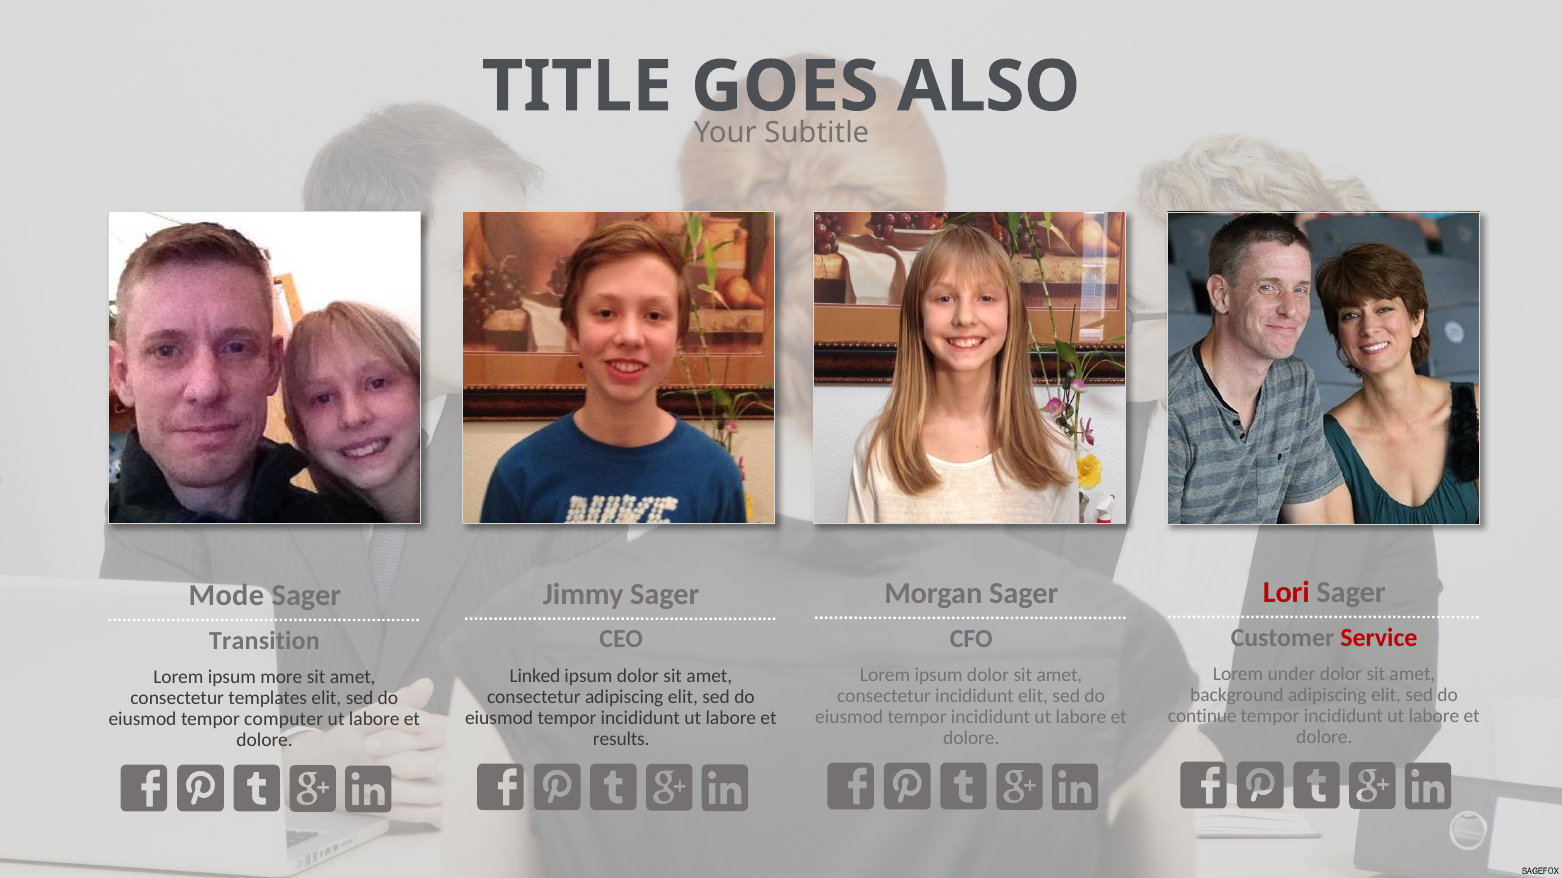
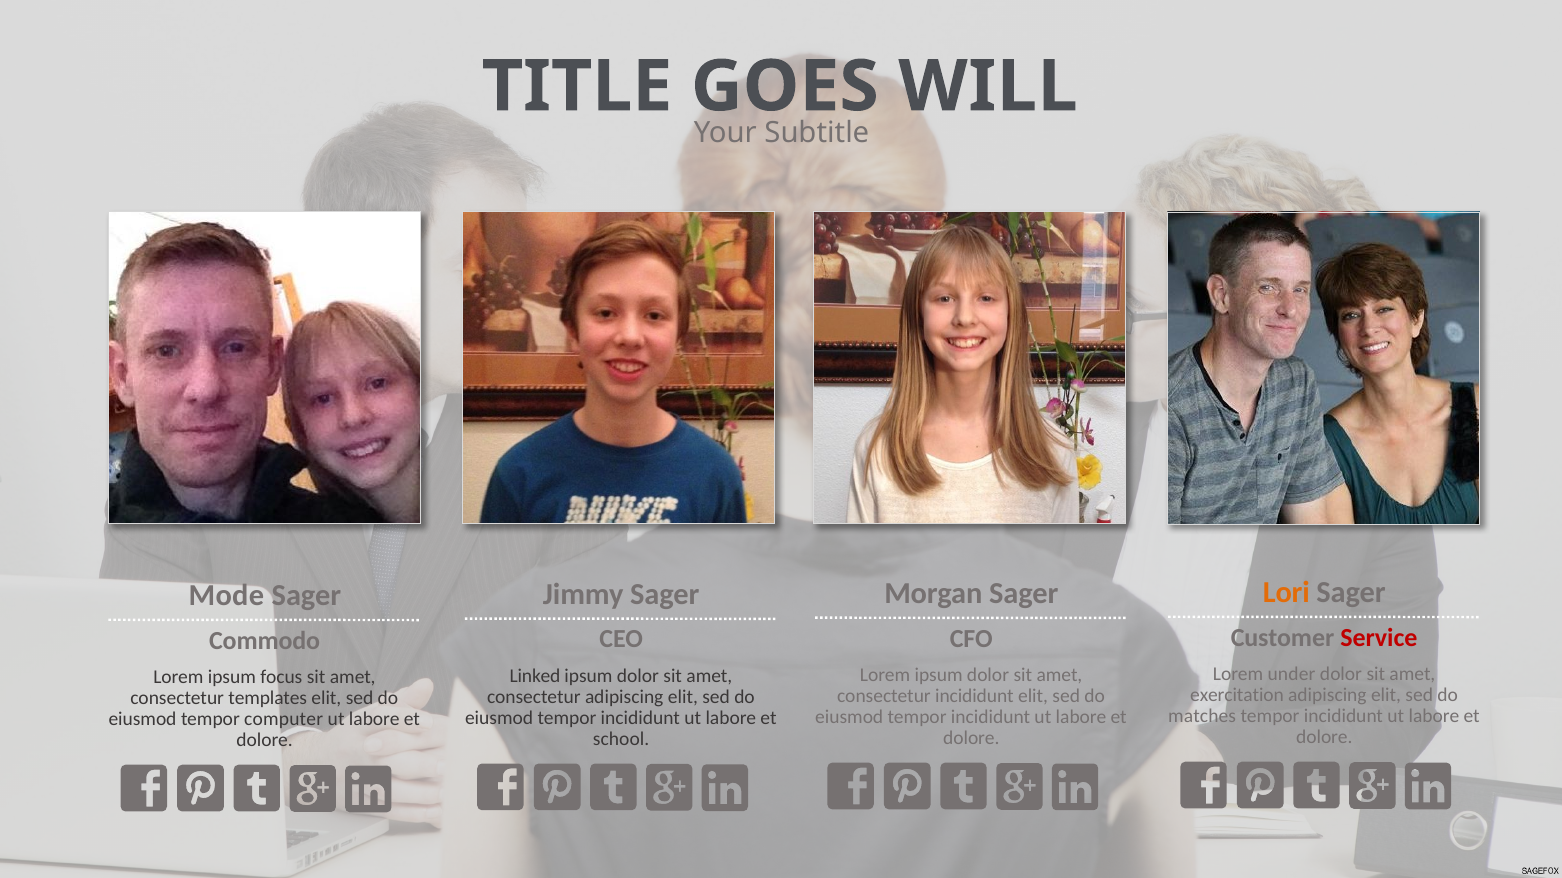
ALSO: ALSO -> WILL (988, 87)
Lori colour: red -> orange (1286, 593)
Transition: Transition -> Commodo (265, 641)
more: more -> focus (281, 678)
background: background -> exercitation (1237, 696)
continue: continue -> matches (1202, 717)
results: results -> school (621, 740)
